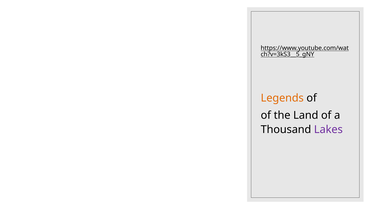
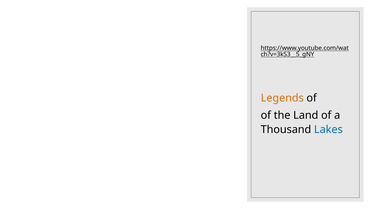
Lakes colour: purple -> blue (328, 129)
